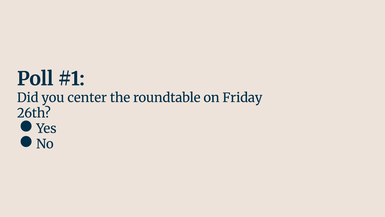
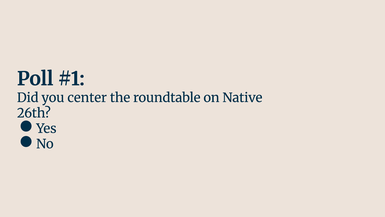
Friday: Friday -> Native (242, 98)
